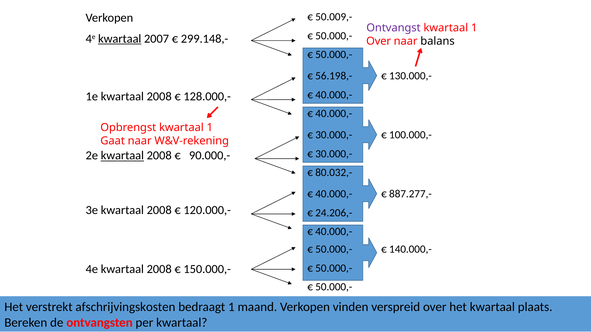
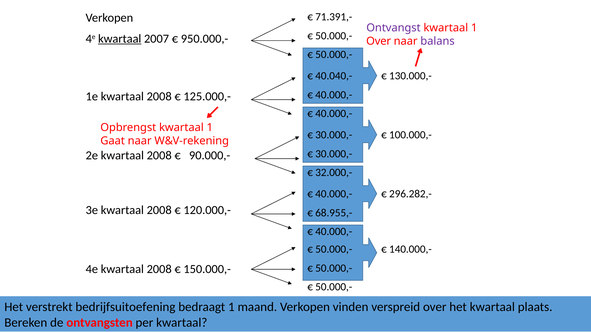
50.009,-: 50.009,- -> 71.391,- (334, 17)
299.148,-: 299.148,- -> 950.000,- (205, 39)
balans colour: black -> purple (438, 41)
56.198,-: 56.198,- -> 40.040,- (334, 76)
128.000,-: 128.000,- -> 125.000,- (207, 97)
kwartaal underline: present -> none (122, 156)
80.032,-: 80.032,- -> 32.000,- (334, 173)
887.277,-: 887.277,- -> 296.282,- (410, 194)
24.206,-: 24.206,- -> 68.955,- (334, 213)
afschrijvingskosten: afschrijvingskosten -> bedrijfsuitoefening (125, 307)
